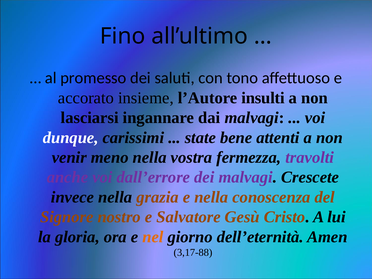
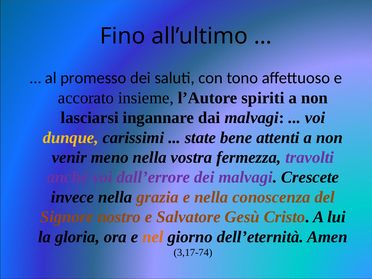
insulti: insulti -> spiriti (263, 98)
dunque colour: white -> yellow (71, 138)
3,17-88: 3,17-88 -> 3,17-74 (193, 252)
